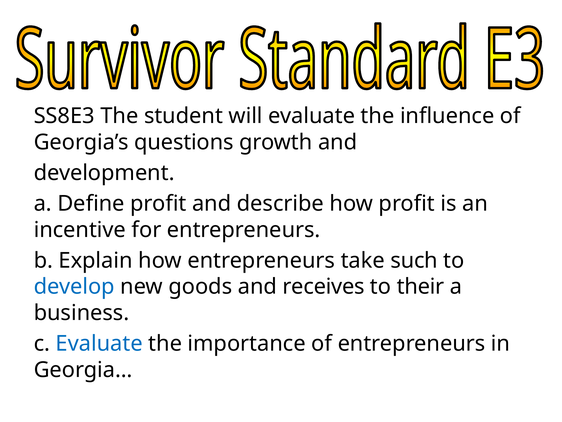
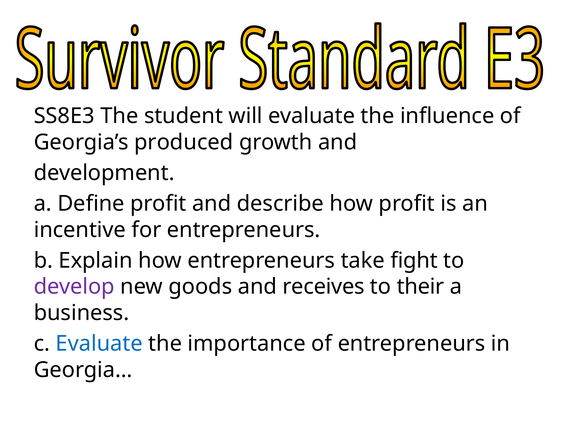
questions: questions -> produced (184, 142)
such: such -> fight (414, 260)
develop colour: blue -> purple (74, 286)
